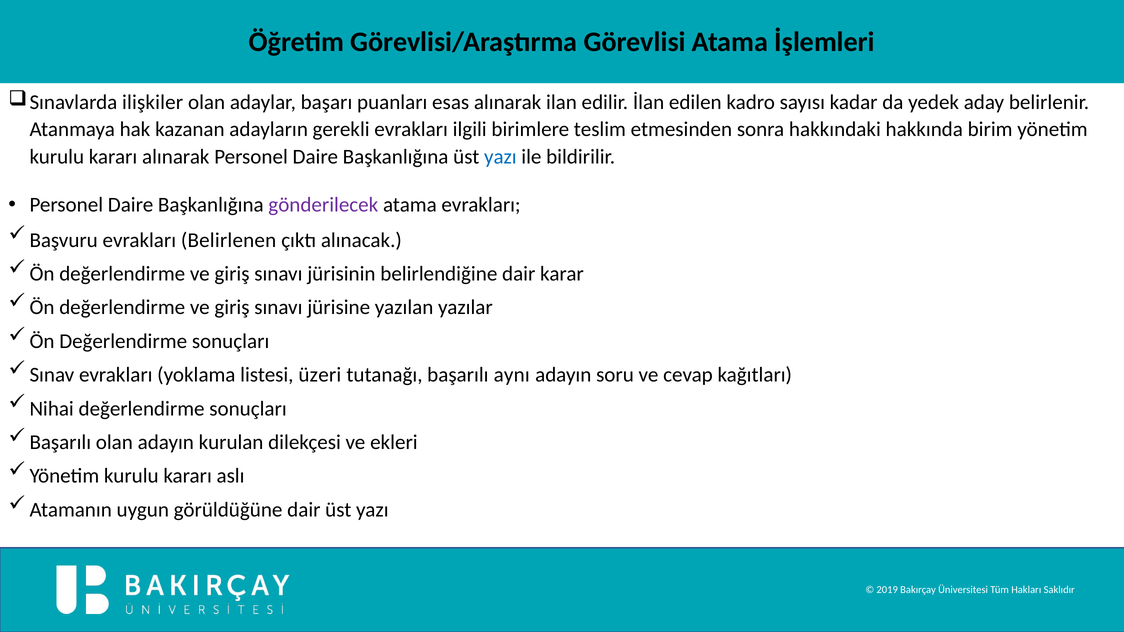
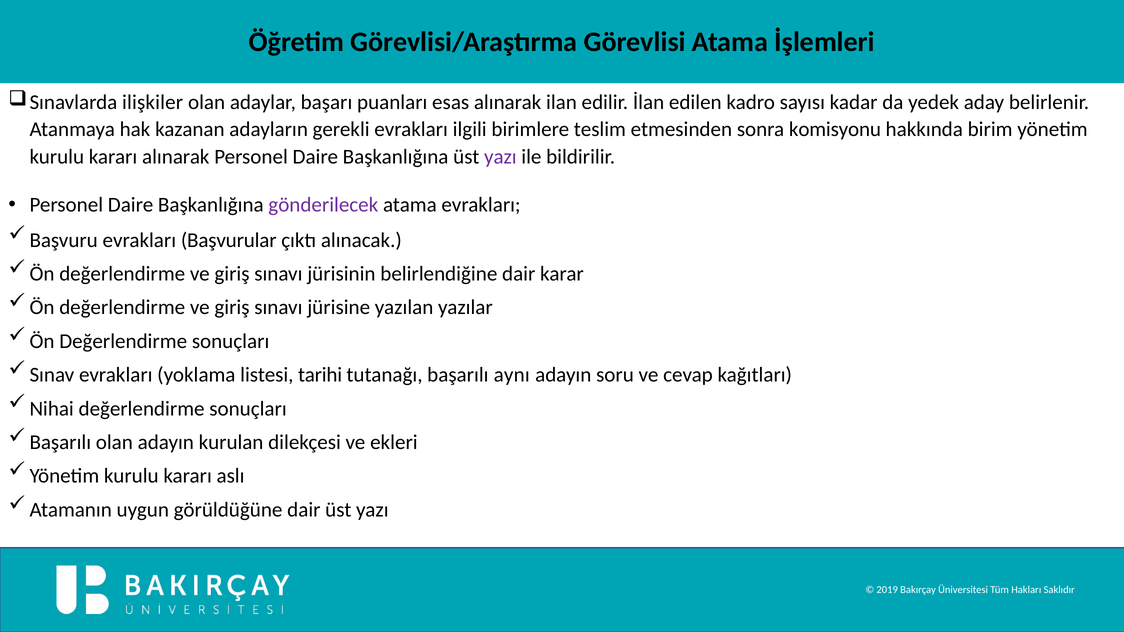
hakkındaki: hakkındaki -> komisyonu (835, 130)
yazı colour: blue -> purple (500, 157)
Belirlenen: Belirlenen -> Başvurular (229, 240)
üzeri: üzeri -> tarihi (320, 375)
